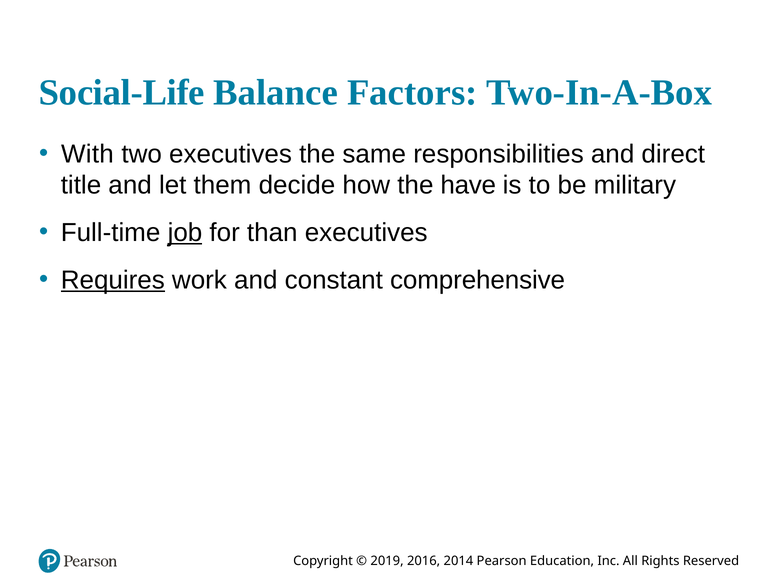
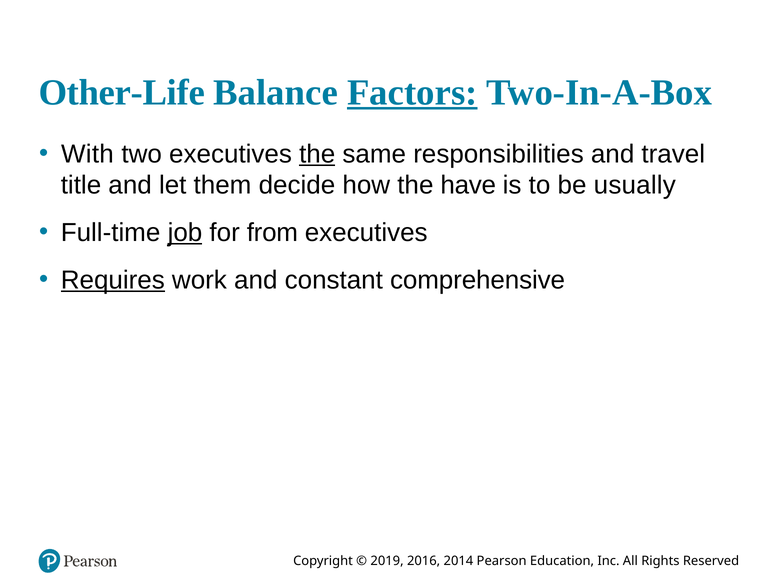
Social-Life: Social-Life -> Other-Life (122, 92)
Factors underline: none -> present (412, 92)
the underline: none -> present (317, 154)
direct: direct -> travel (673, 154)
military: military -> usually (635, 185)
than: than -> from (272, 233)
